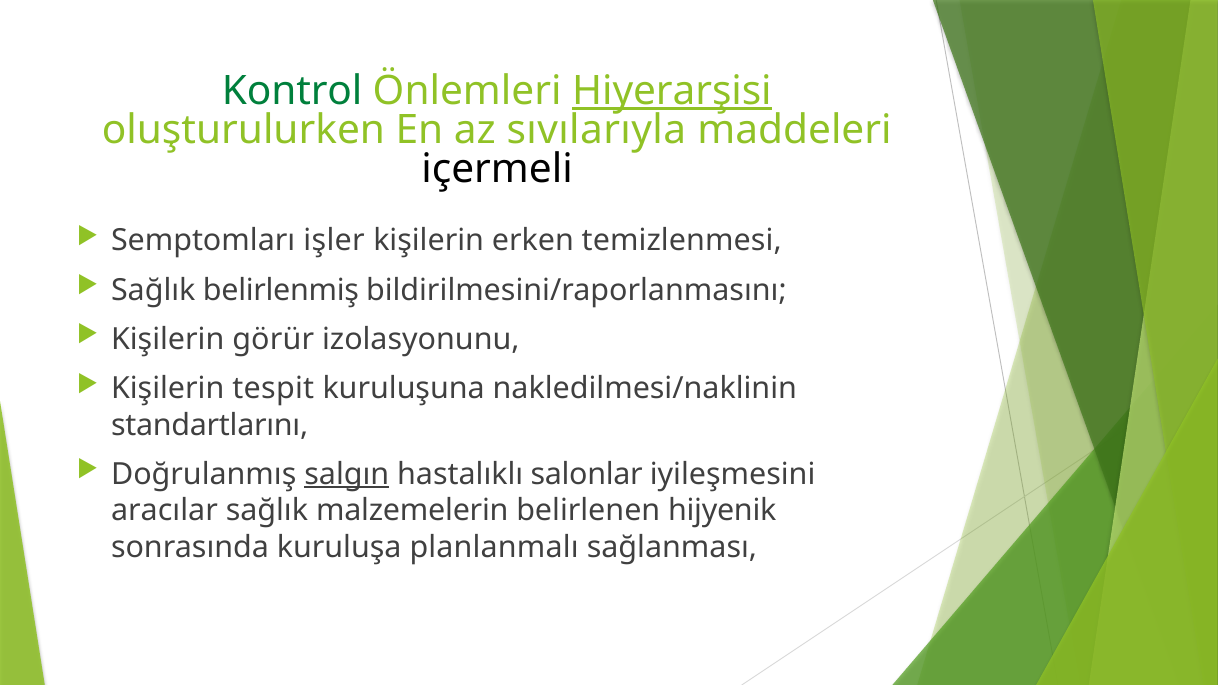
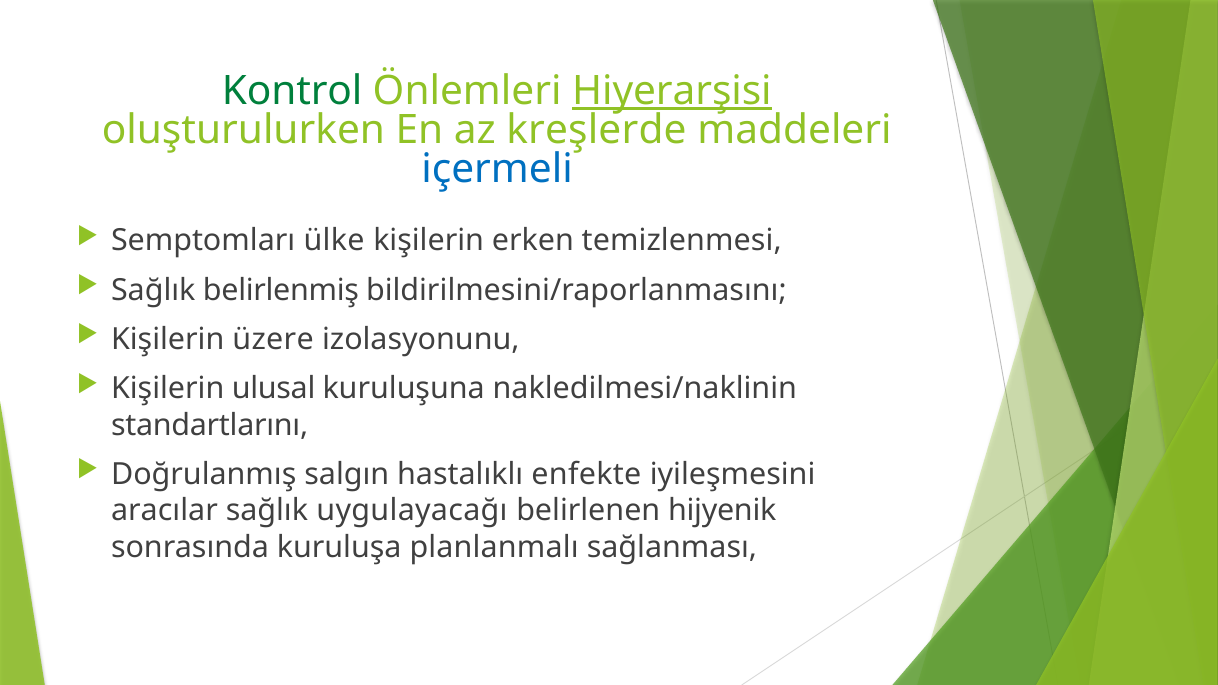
sıvılarıyla: sıvılarıyla -> kreşlerde (596, 130)
içermeli colour: black -> blue (497, 169)
işler: işler -> ülke (334, 241)
görür: görür -> üzere (273, 339)
tespit: tespit -> ulusal (274, 389)
salgın underline: present -> none (347, 474)
salonlar: salonlar -> enfekte (586, 474)
malzemelerin: malzemelerin -> uygulayacağı (412, 511)
